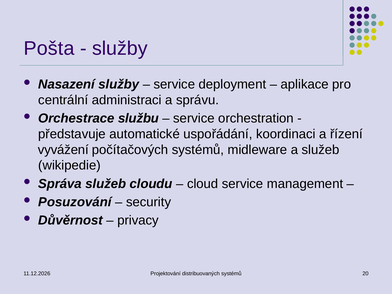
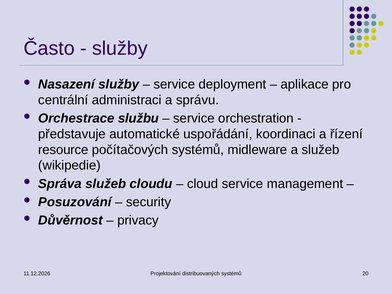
Pošta: Pošta -> Často (49, 48)
vyvážení: vyvážení -> resource (63, 150)
